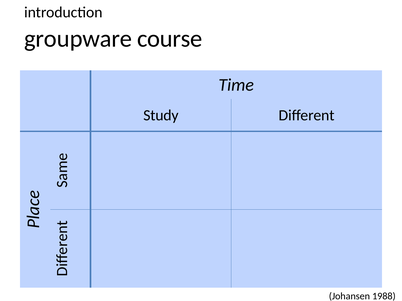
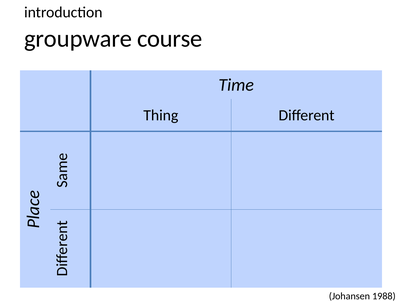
Study: Study -> Thing (161, 116)
